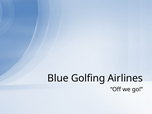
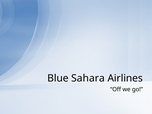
Golfing: Golfing -> Sahara (88, 78)
